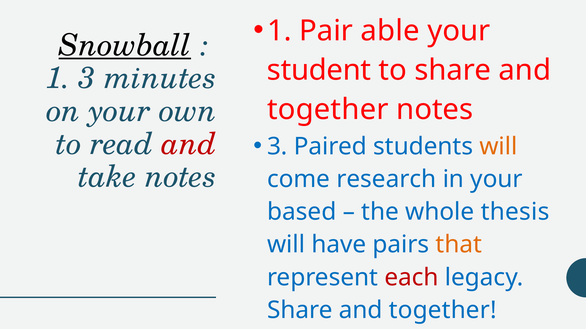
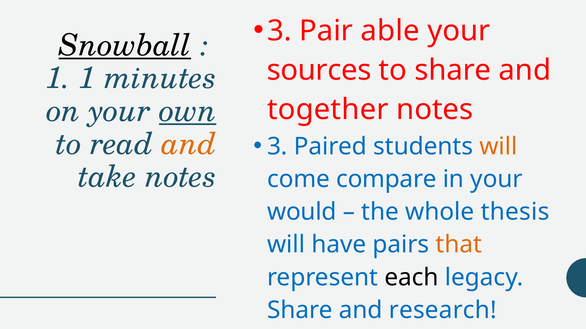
1: 1 -> 3 (279, 31)
student: student -> sources (319, 70)
1 3: 3 -> 1 (87, 78)
own underline: none -> present (188, 111)
and colour: red -> orange (189, 144)
research: research -> compare (387, 179)
based: based -> would (302, 212)
each colour: red -> black (411, 278)
together: together -> research (443, 311)
